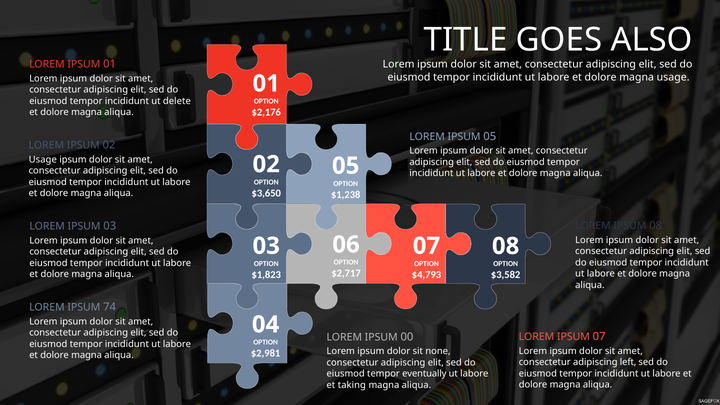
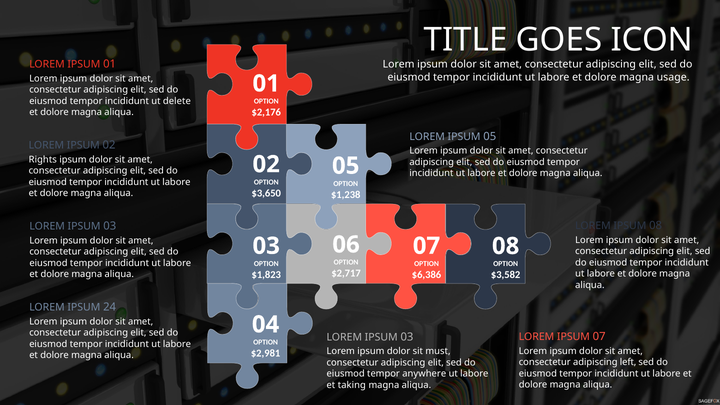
ALSO: ALSO -> ICON (652, 40)
Usage: Usage -> Rights (43, 160)
$4,793: $4,793 -> $6,386 (426, 275)
74: 74 -> 24 (110, 307)
00: 00 -> 03 (407, 337)
none: none -> must (438, 351)
eventually: eventually -> anywhere (424, 374)
